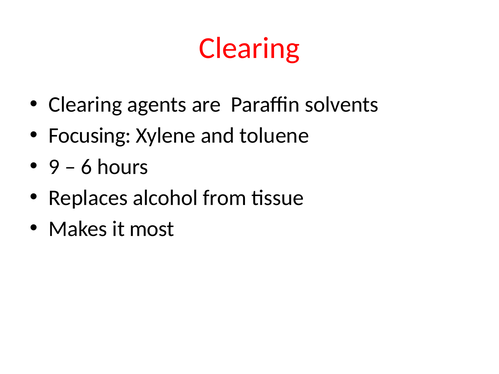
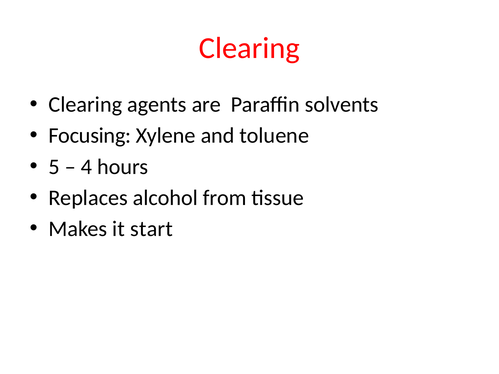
9: 9 -> 5 (54, 167)
6: 6 -> 4 (87, 167)
most: most -> start (152, 229)
